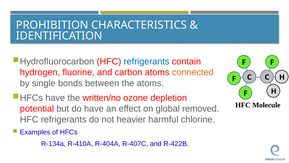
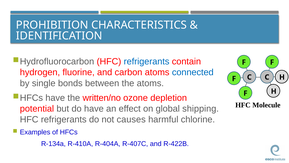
connected colour: orange -> blue (193, 72)
removed: removed -> shipping (201, 108)
heavier: heavier -> causes (131, 119)
